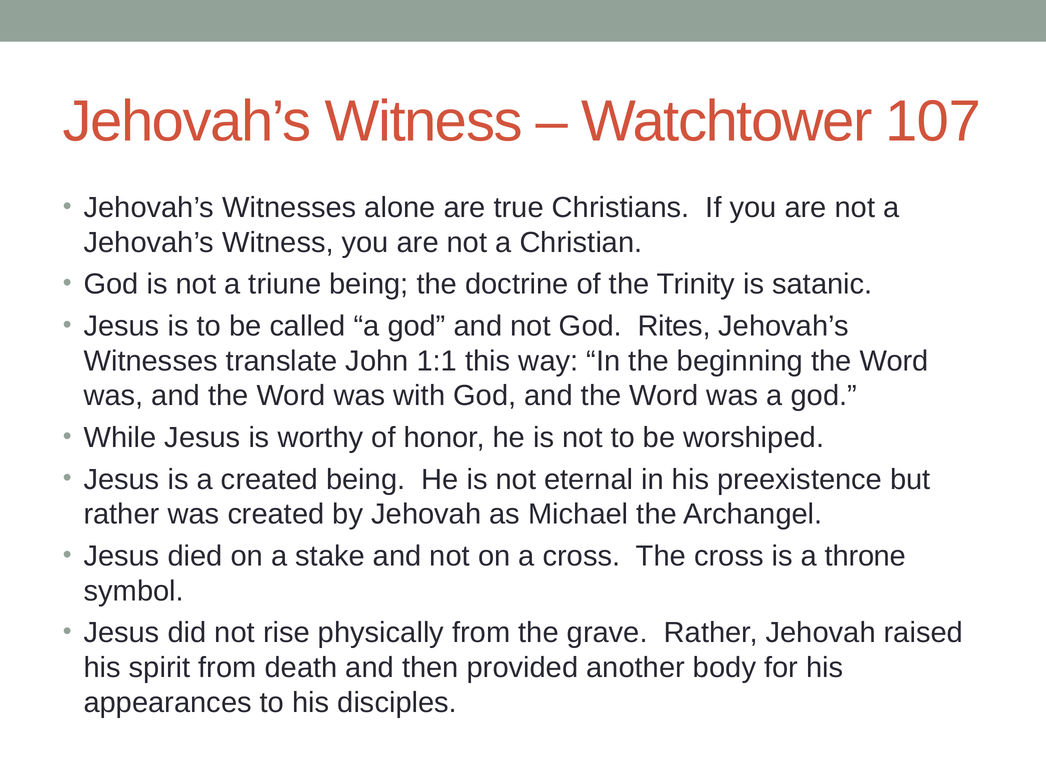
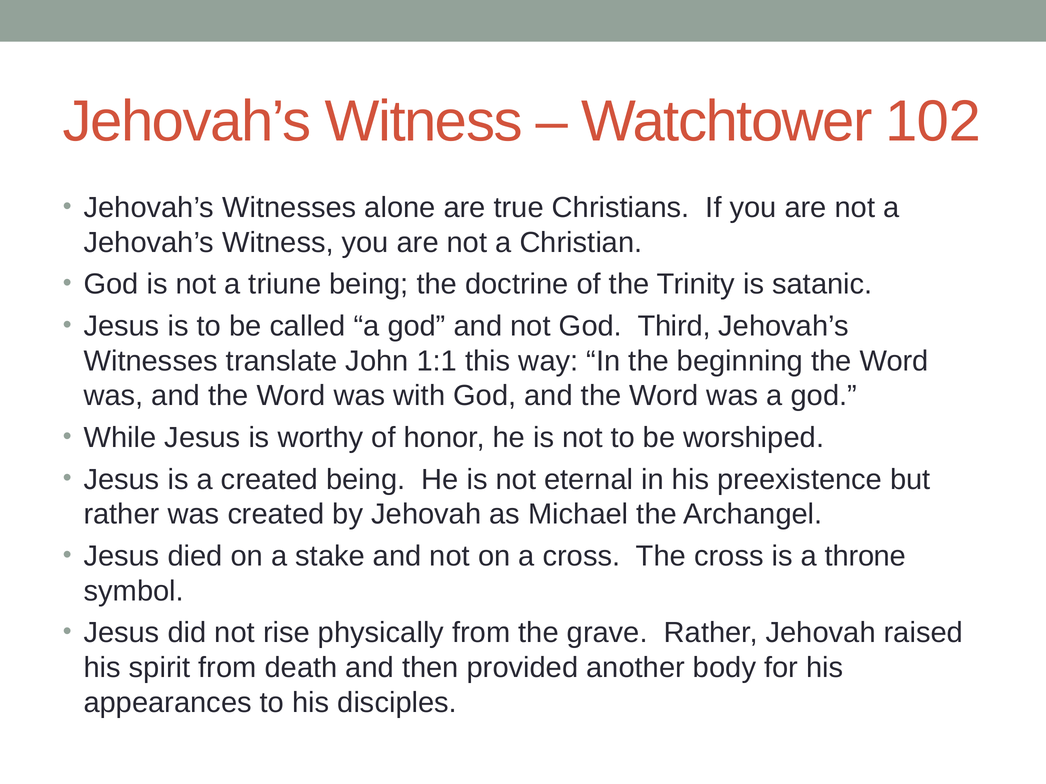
107: 107 -> 102 (933, 122)
Rites: Rites -> Third (674, 326)
